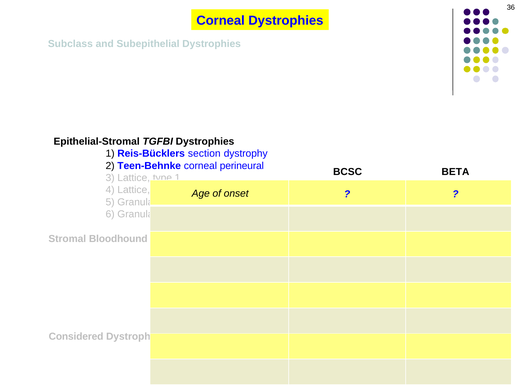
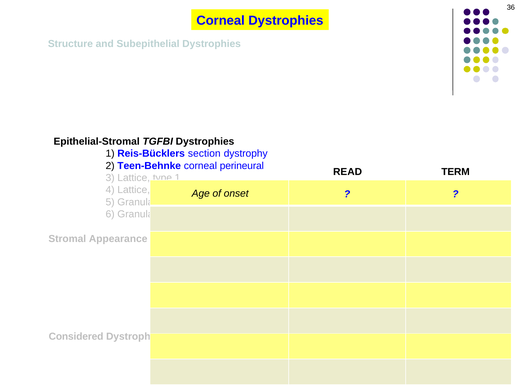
Subclass: Subclass -> Structure (70, 44)
BCSC: BCSC -> READ (348, 172)
BETA: BETA -> TERM (456, 172)
Bloodhound: Bloodhound -> Appearance (118, 239)
